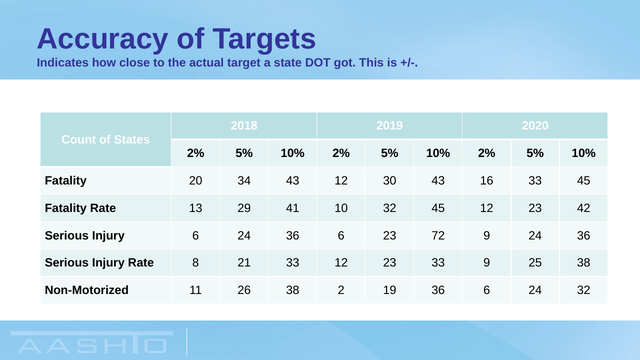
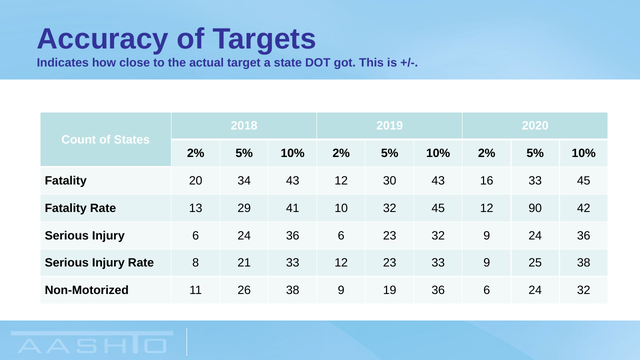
45 12 23: 23 -> 90 (535, 208)
23 72: 72 -> 32 (438, 236)
38 2: 2 -> 9 (341, 290)
